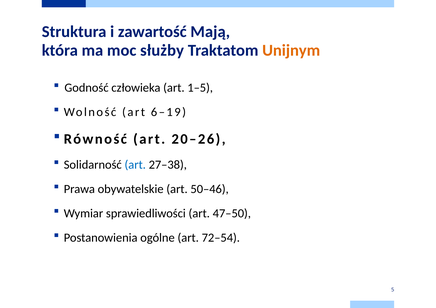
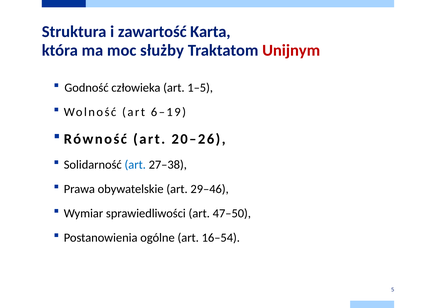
Mają: Mają -> Karta (210, 32)
Unijnym colour: orange -> red (291, 51)
50–46: 50–46 -> 29–46 (210, 189)
72–54: 72–54 -> 16–54 (221, 238)
